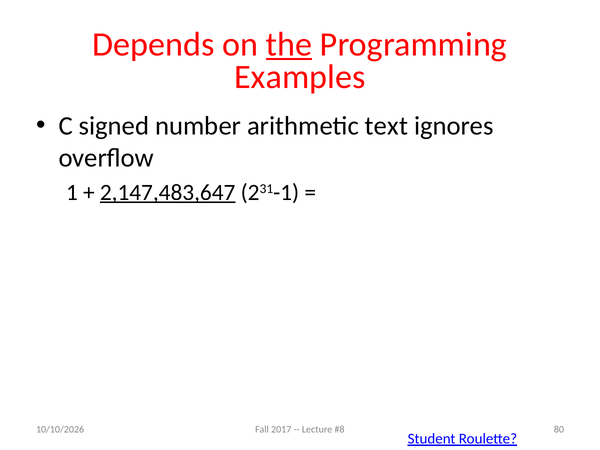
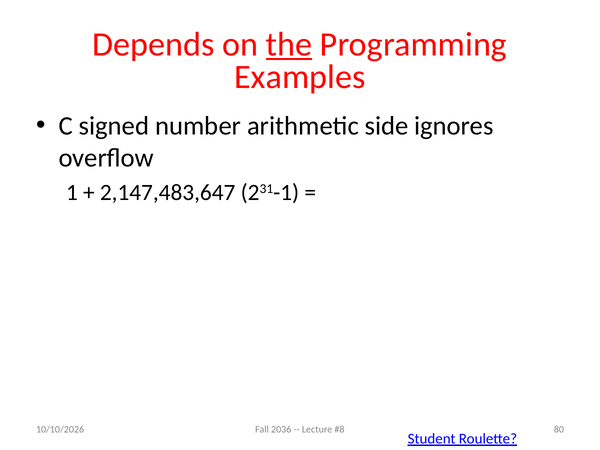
text: text -> side (387, 126)
2,147,483,647 underline: present -> none (168, 192)
2017: 2017 -> 2036 (281, 430)
